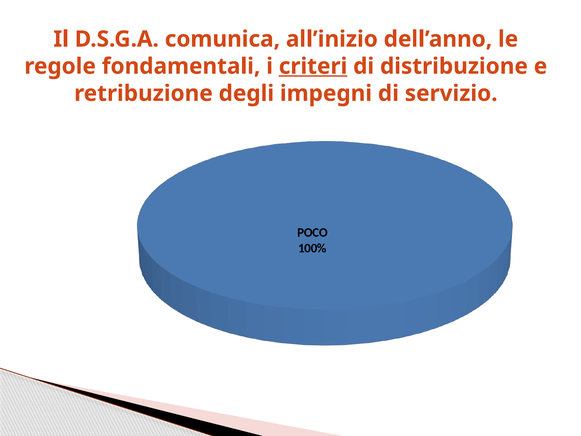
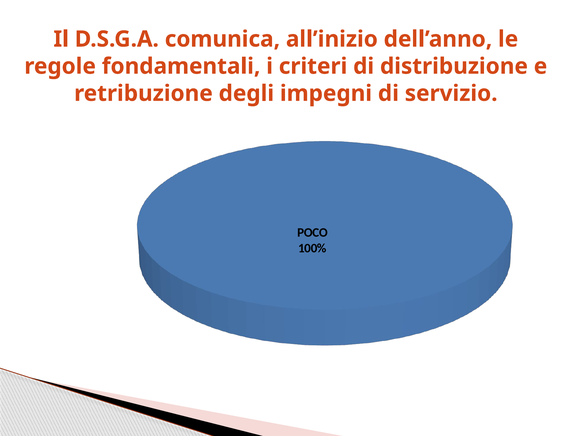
criteri underline: present -> none (313, 66)
